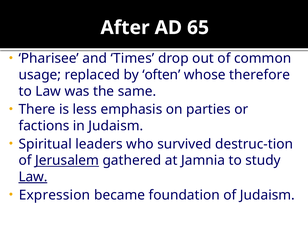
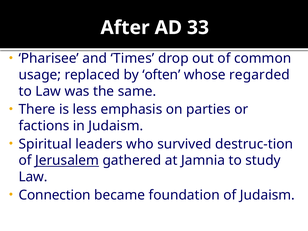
65: 65 -> 33 (198, 28)
therefore: therefore -> regarded (260, 75)
Law underline: present -> none (33, 177)
Expression: Expression -> Connection (55, 195)
